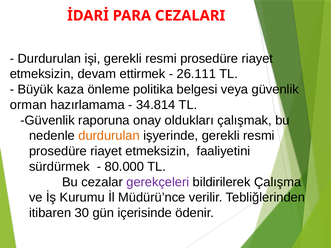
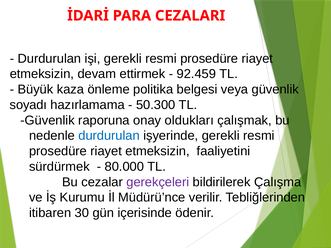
26.111: 26.111 -> 92.459 (196, 74)
orman: orman -> soyadı (28, 105)
34.814: 34.814 -> 50.300 (156, 105)
durdurulan colour: orange -> blue (109, 136)
